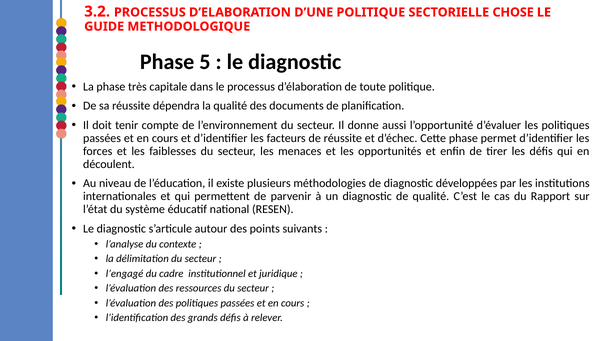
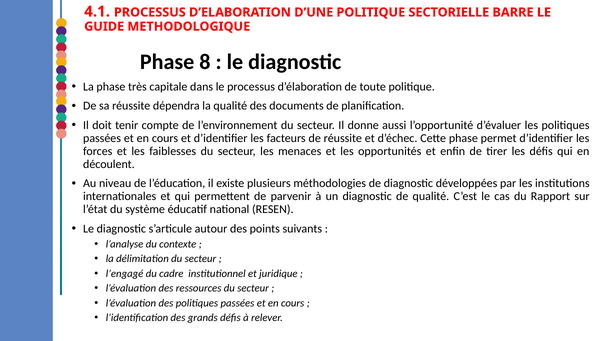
3.2: 3.2 -> 4.1 (97, 11)
CHOSE: CHOSE -> BARRE (513, 12)
5: 5 -> 8 (205, 62)
